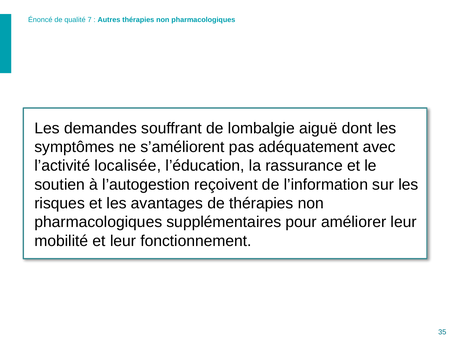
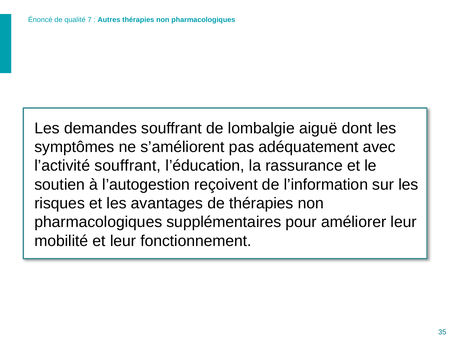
l’activité localisée: localisée -> souffrant (128, 166)
